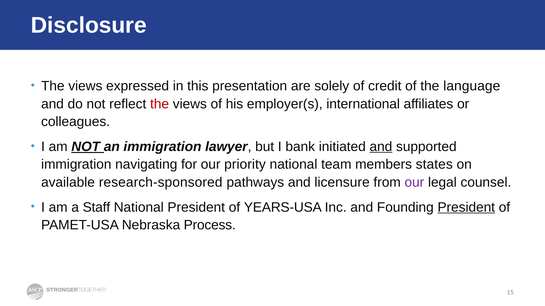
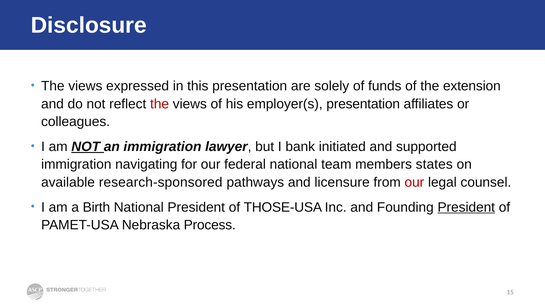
credit: credit -> funds (385, 86)
language: language -> extension (472, 86)
employer(s international: international -> presentation (363, 104)
and underline: present -> none (381, 147)
priority: priority -> federal (245, 165)
our colour: purple -> red (414, 183)
Staff: Staff -> Birth (96, 208)
YEARS-USA: YEARS-USA -> THOSE-USA (283, 208)
